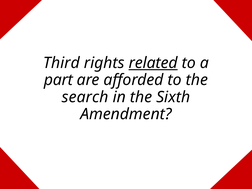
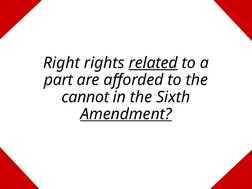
Third: Third -> Right (61, 63)
search: search -> cannot (85, 97)
Amendment underline: none -> present (126, 114)
